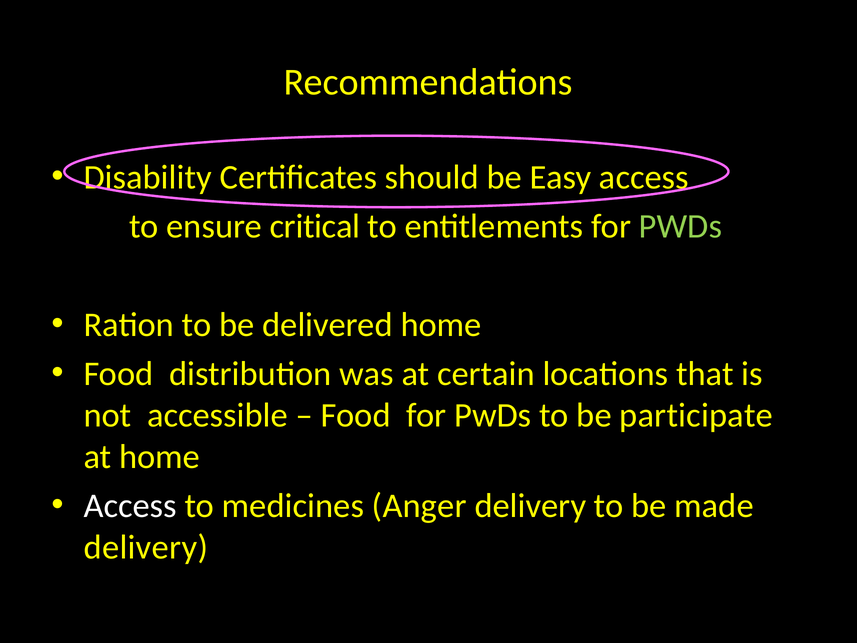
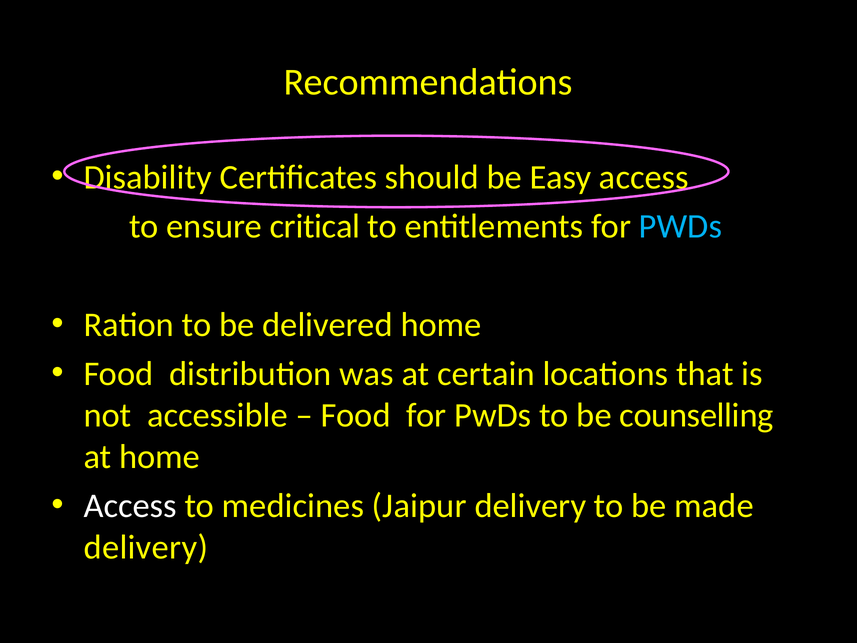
PWDs colour: light green -> light blue (681, 226)
participate: participate -> counselling (696, 415)
Anger: Anger -> Jaipur (419, 506)
